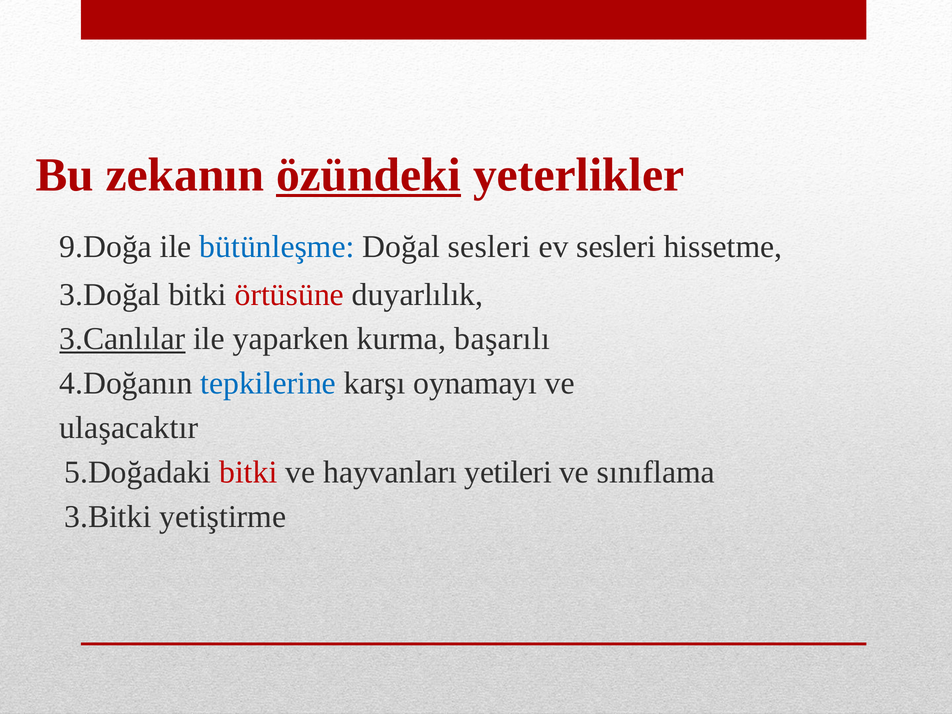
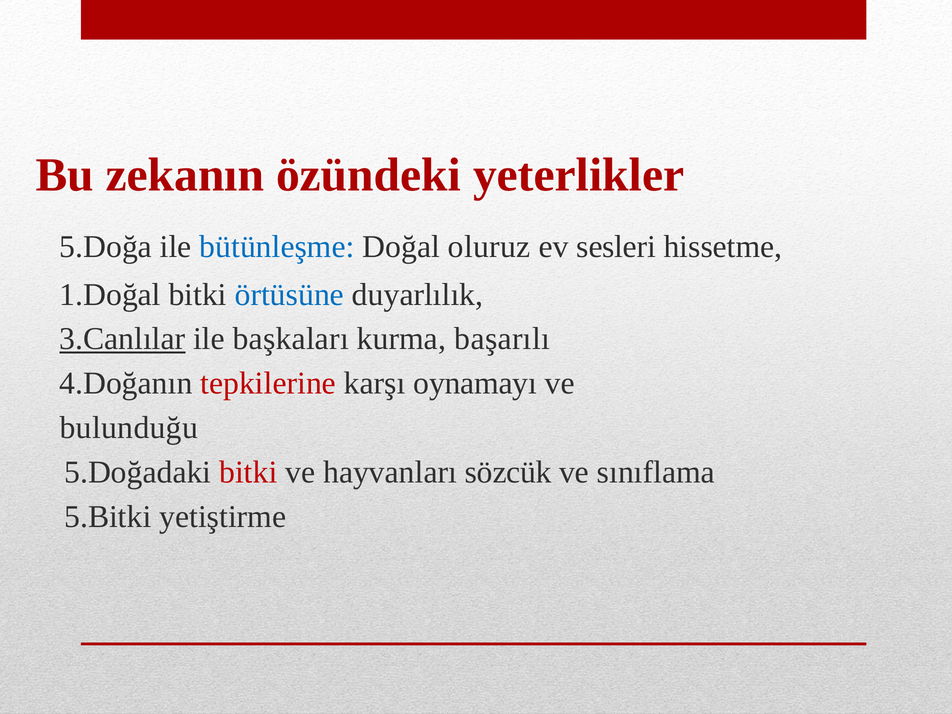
özündeki underline: present -> none (369, 175)
9.Doğa: 9.Doğa -> 5.Doğa (106, 247)
Doğal sesleri: sesleri -> oluruz (489, 247)
3.Doğal: 3.Doğal -> 1.Doğal (110, 295)
örtüsüne colour: red -> blue (289, 295)
yaparken: yaparken -> başkaları (291, 339)
tepkilerine colour: blue -> red (268, 383)
ulaşacaktır: ulaşacaktır -> bulunduğu (129, 428)
yetileri: yetileri -> sözcük (508, 472)
3.Bitki: 3.Bitki -> 5.Bitki (108, 517)
